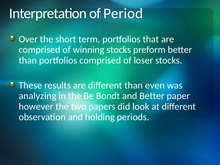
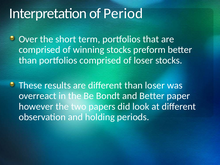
than even: even -> loser (155, 85)
analyzing: analyzing -> overreact (38, 96)
